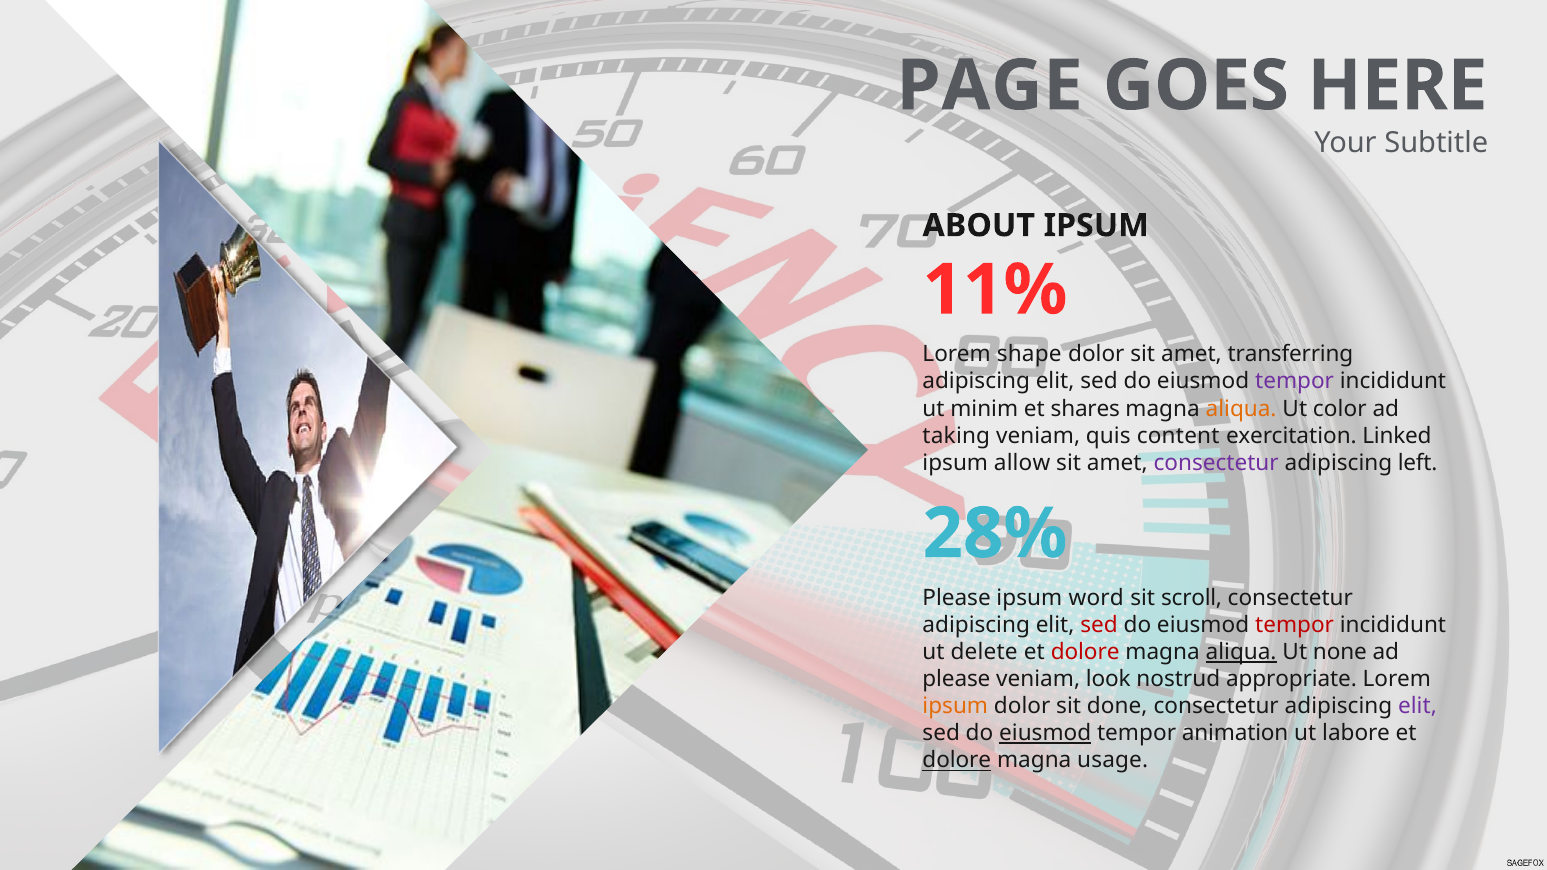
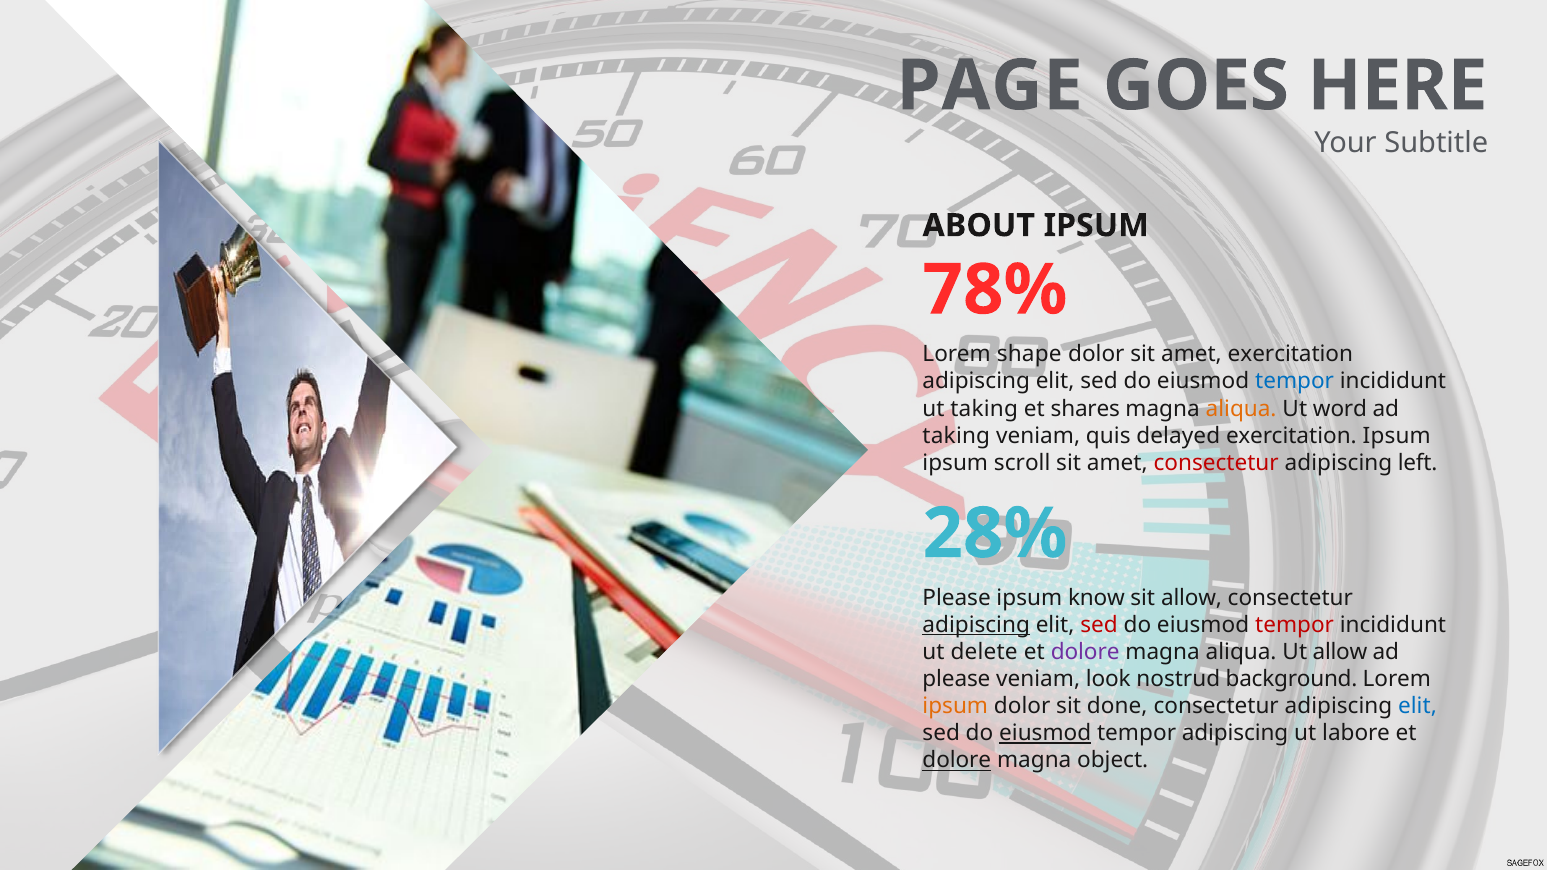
11%: 11% -> 78% (995, 290)
amet transferring: transferring -> exercitation (1290, 354)
tempor colour: purple -> blue (1295, 382)
ut minim: minim -> taking (984, 409)
color: color -> word (1340, 409)
content: content -> delayed (1178, 436)
exercitation Linked: Linked -> Ipsum (1397, 436)
allow: allow -> scroll (1022, 463)
consectetur colour: purple -> red (1216, 463)
word: word -> know (1096, 598)
sit scroll: scroll -> allow (1192, 598)
adipiscing underline: none -> present (976, 625)
dolore colour: red -> purple (1085, 652)
aliqua underline: present -> none (1241, 652)
Ut none: none -> allow (1340, 652)
appropriate: appropriate -> background (1292, 679)
elit colour: purple -> blue (1417, 707)
tempor animation: animation -> adipiscing (1235, 734)
usage: usage -> object (1113, 761)
